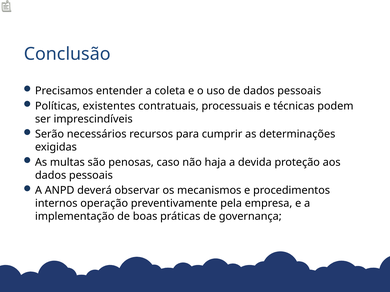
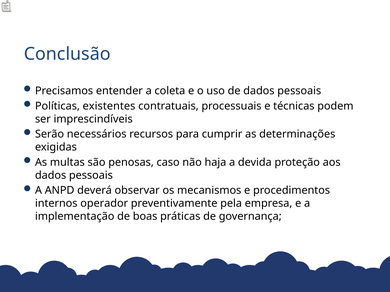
operação: operação -> operador (104, 204)
